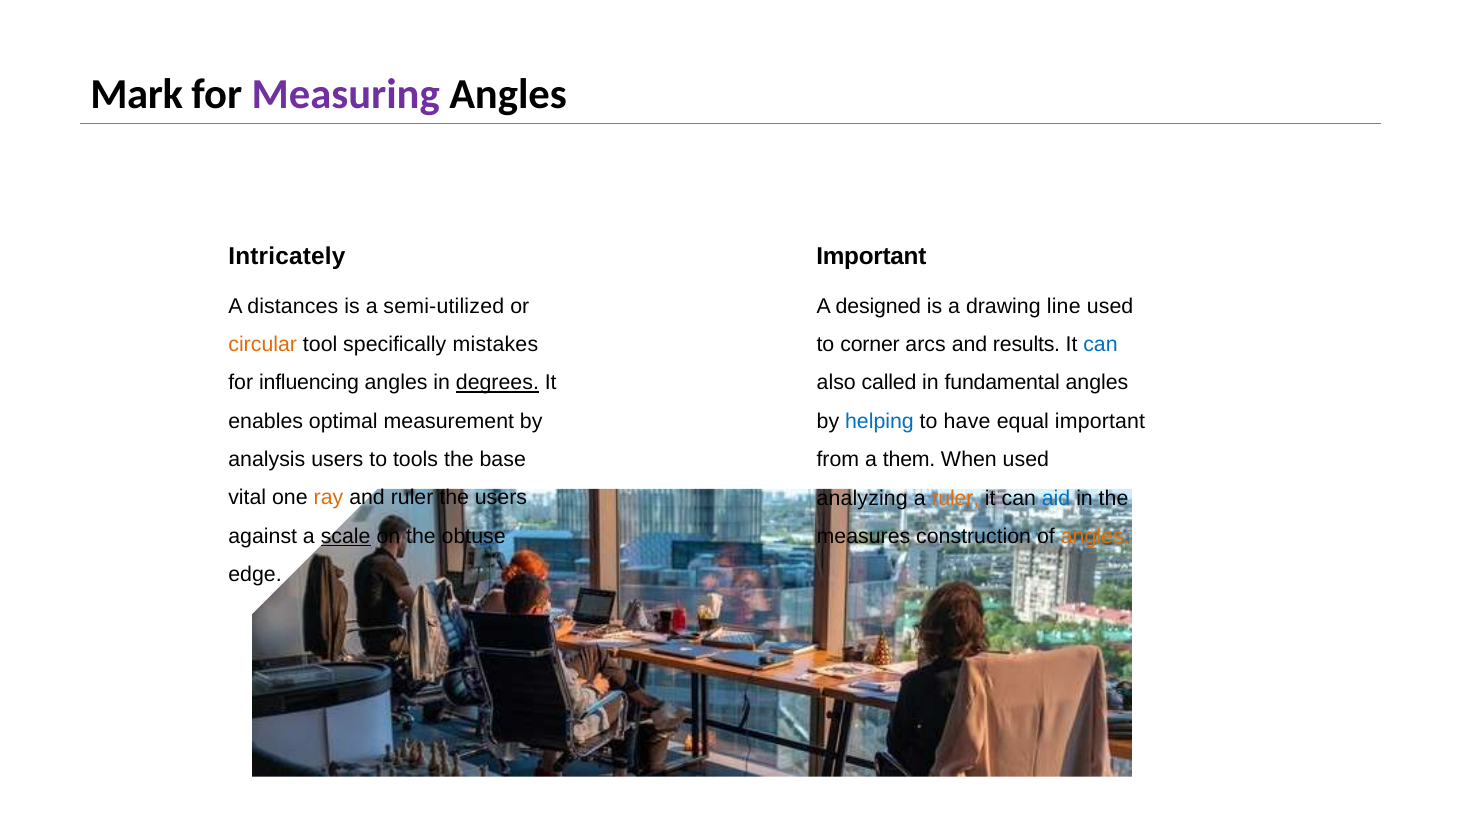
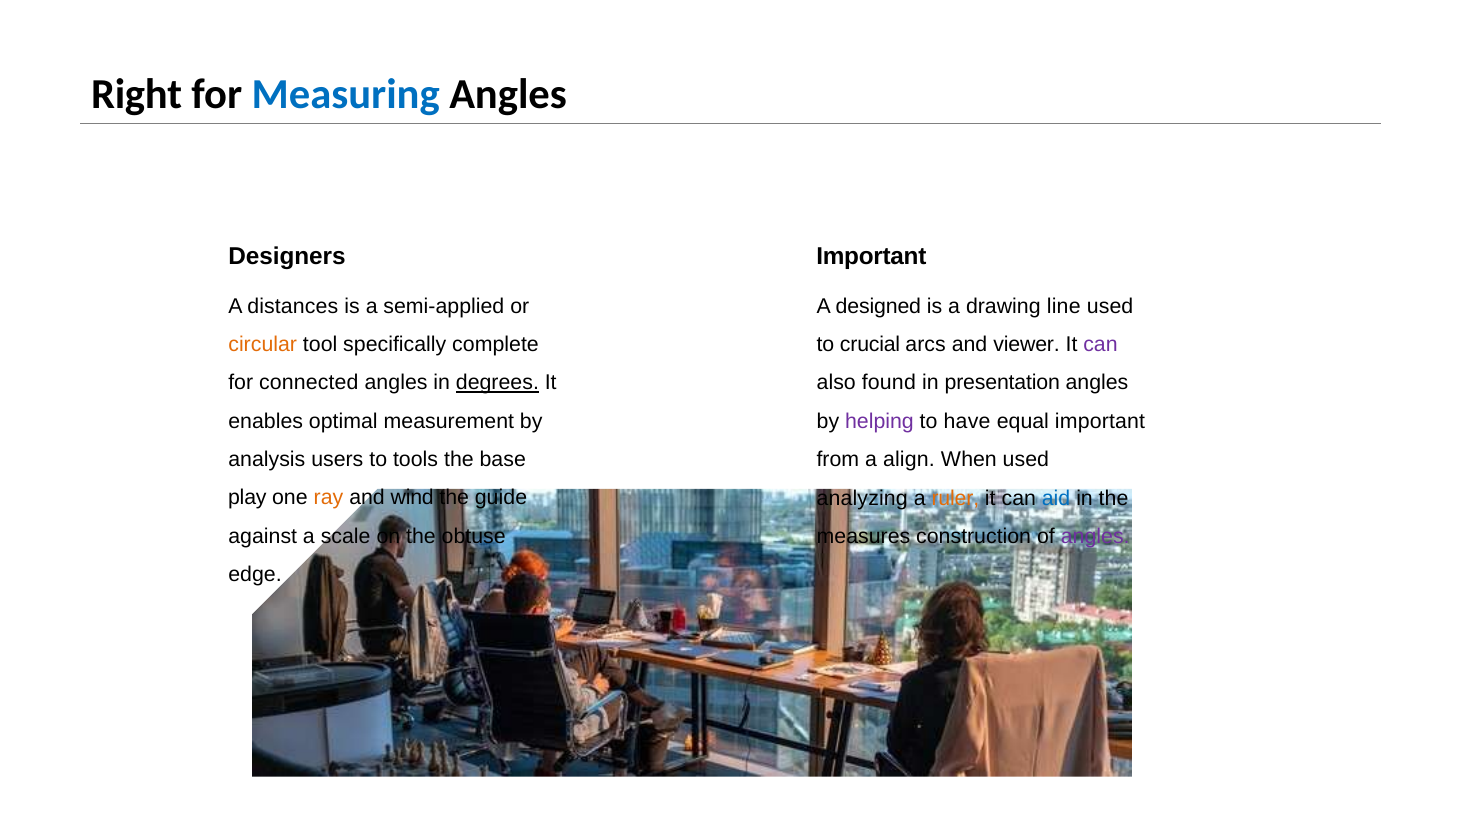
Mark: Mark -> Right (137, 94)
Measuring colour: purple -> blue (346, 94)
Intricately: Intricately -> Designers (287, 257)
semi-utilized: semi-utilized -> semi-applied (444, 306)
mistakes: mistakes -> complete (496, 344)
corner: corner -> crucial (870, 344)
results: results -> viewer (1027, 344)
can colour: blue -> purple (1101, 344)
influencing: influencing -> connected (309, 383)
called: called -> found (889, 383)
fundamental: fundamental -> presentation (1002, 383)
helping colour: blue -> purple (879, 421)
them: them -> align (909, 460)
vital: vital -> play (247, 498)
and ruler: ruler -> wind (412, 498)
the users: users -> guide (501, 498)
scale underline: present -> none (346, 536)
angles colour: orange -> purple (1095, 536)
